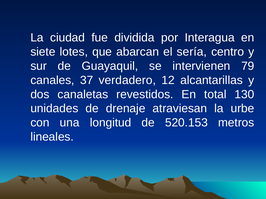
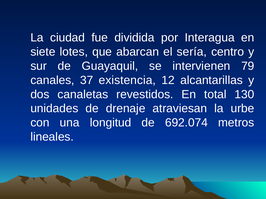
verdadero: verdadero -> existencia (127, 80)
520.153: 520.153 -> 692.074 (186, 123)
